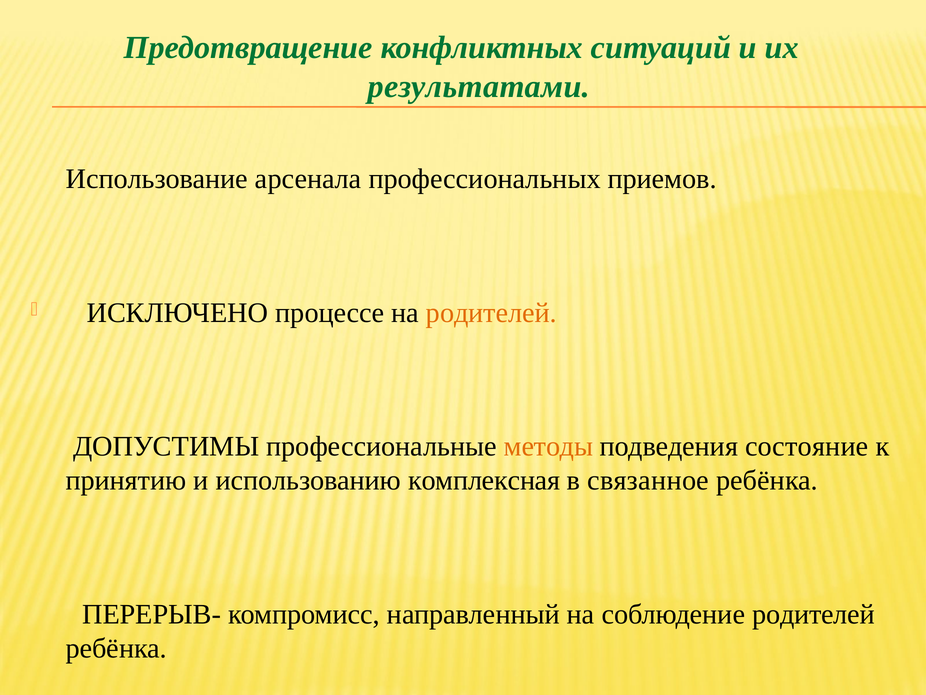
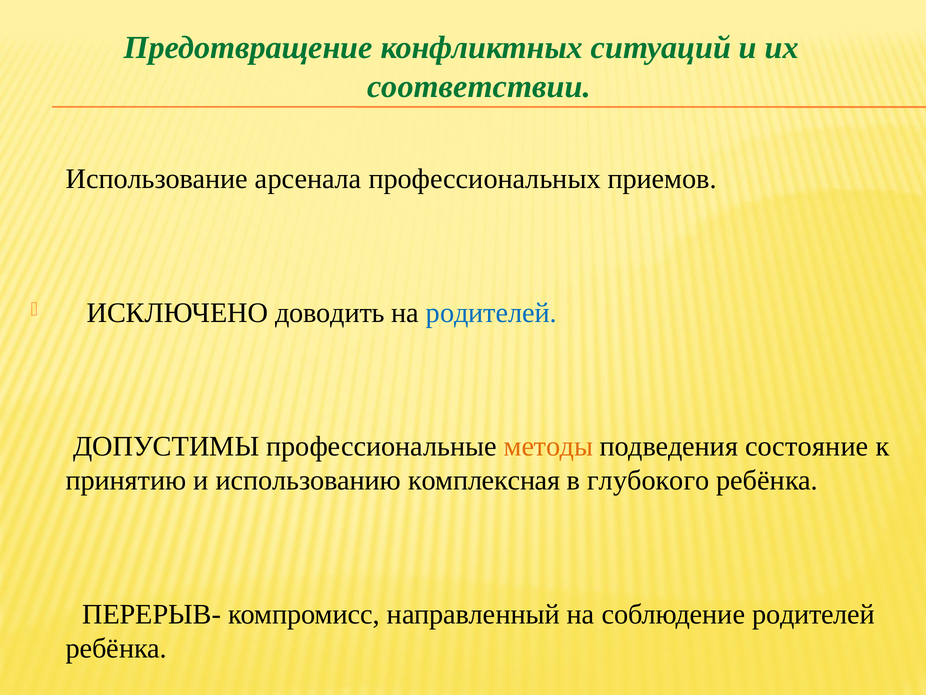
результатами: результатами -> соответствии (479, 86)
процессе: процессе -> доводить (330, 313)
родителей colour: orange -> blue (491, 313)
связанное: связанное -> глубокого (648, 480)
